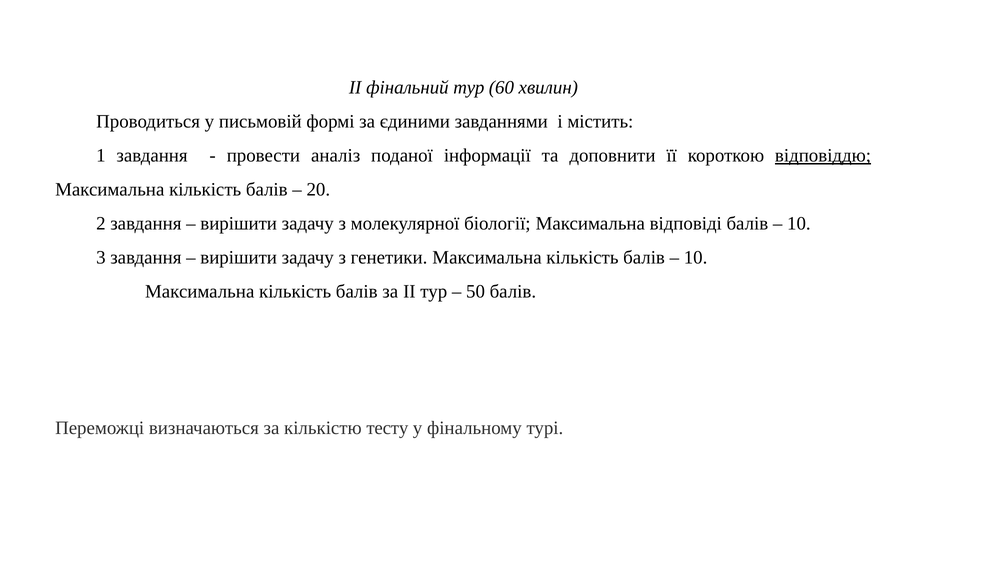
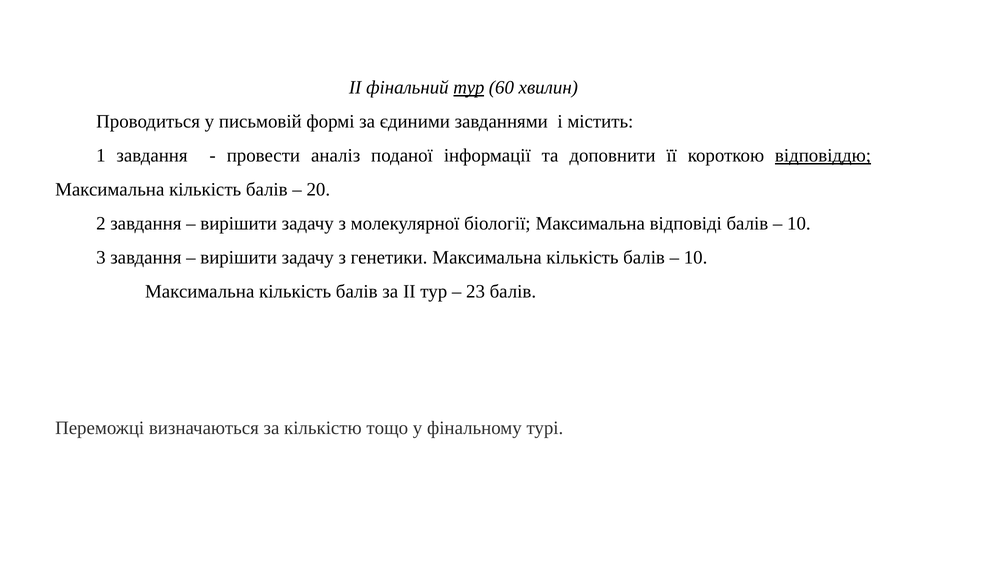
тур underline: none -> present (469, 88)
50: 50 -> 23 (476, 292)
тесту: тесту -> тощо (387, 428)
